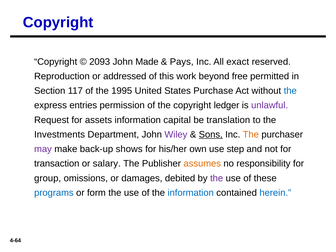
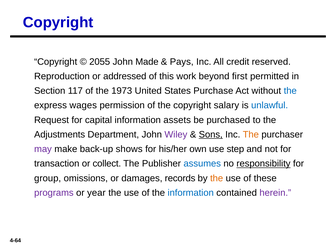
2093: 2093 -> 2055 (100, 62)
exact: exact -> credit (238, 62)
free: free -> first (240, 76)
1995: 1995 -> 1973 (122, 91)
entries: entries -> wages (83, 105)
ledger: ledger -> salary (226, 105)
unlawful colour: purple -> blue (270, 105)
assets: assets -> capital (99, 120)
capital: capital -> assets (177, 120)
translation: translation -> purchased (228, 120)
Investments: Investments -> Adjustments (60, 135)
salary: salary -> collect (107, 164)
assumes colour: orange -> blue (202, 164)
responsibility underline: none -> present (263, 164)
debited: debited -> records (180, 178)
the colour: purple -> orange (217, 178)
programs colour: blue -> purple (54, 193)
form: form -> year (96, 193)
herein colour: blue -> purple (275, 193)
